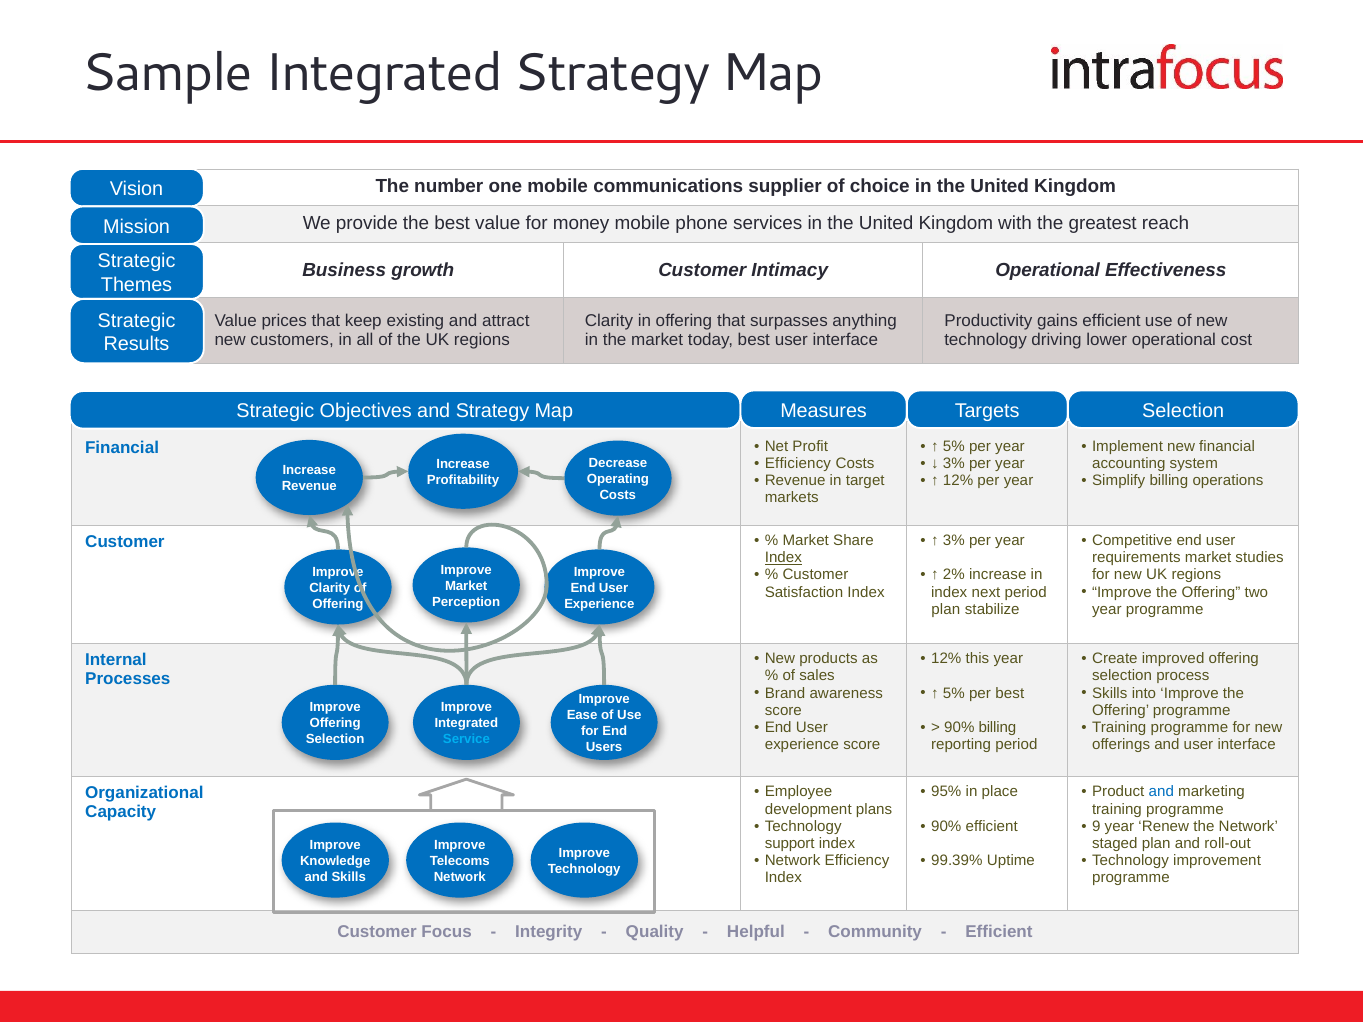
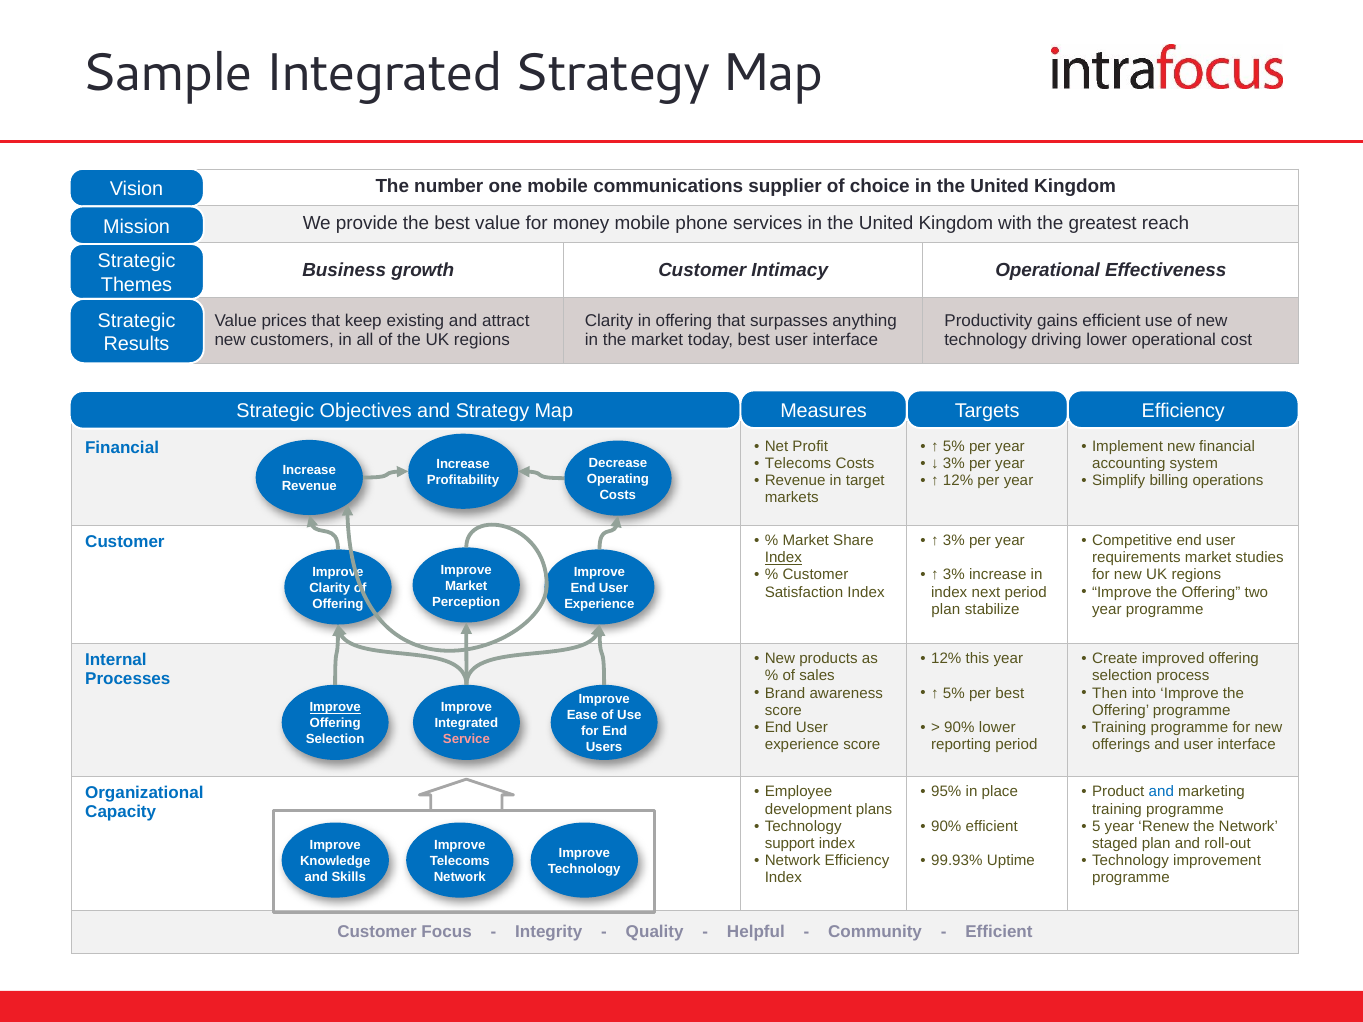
Targets Selection: Selection -> Efficiency (1183, 411)
Efficiency: Efficiency -> Telecoms (798, 464)
2%: 2% -> 3% (954, 575)
Skills: Skills -> Then (1110, 693)
Improve underline: none -> present (335, 708)
90% billing: billing -> lower (997, 727)
Service colour: light blue -> pink (466, 739)
9: 9 -> 5 (1096, 826)
99.39%: 99.39% -> 99.93% (957, 860)
